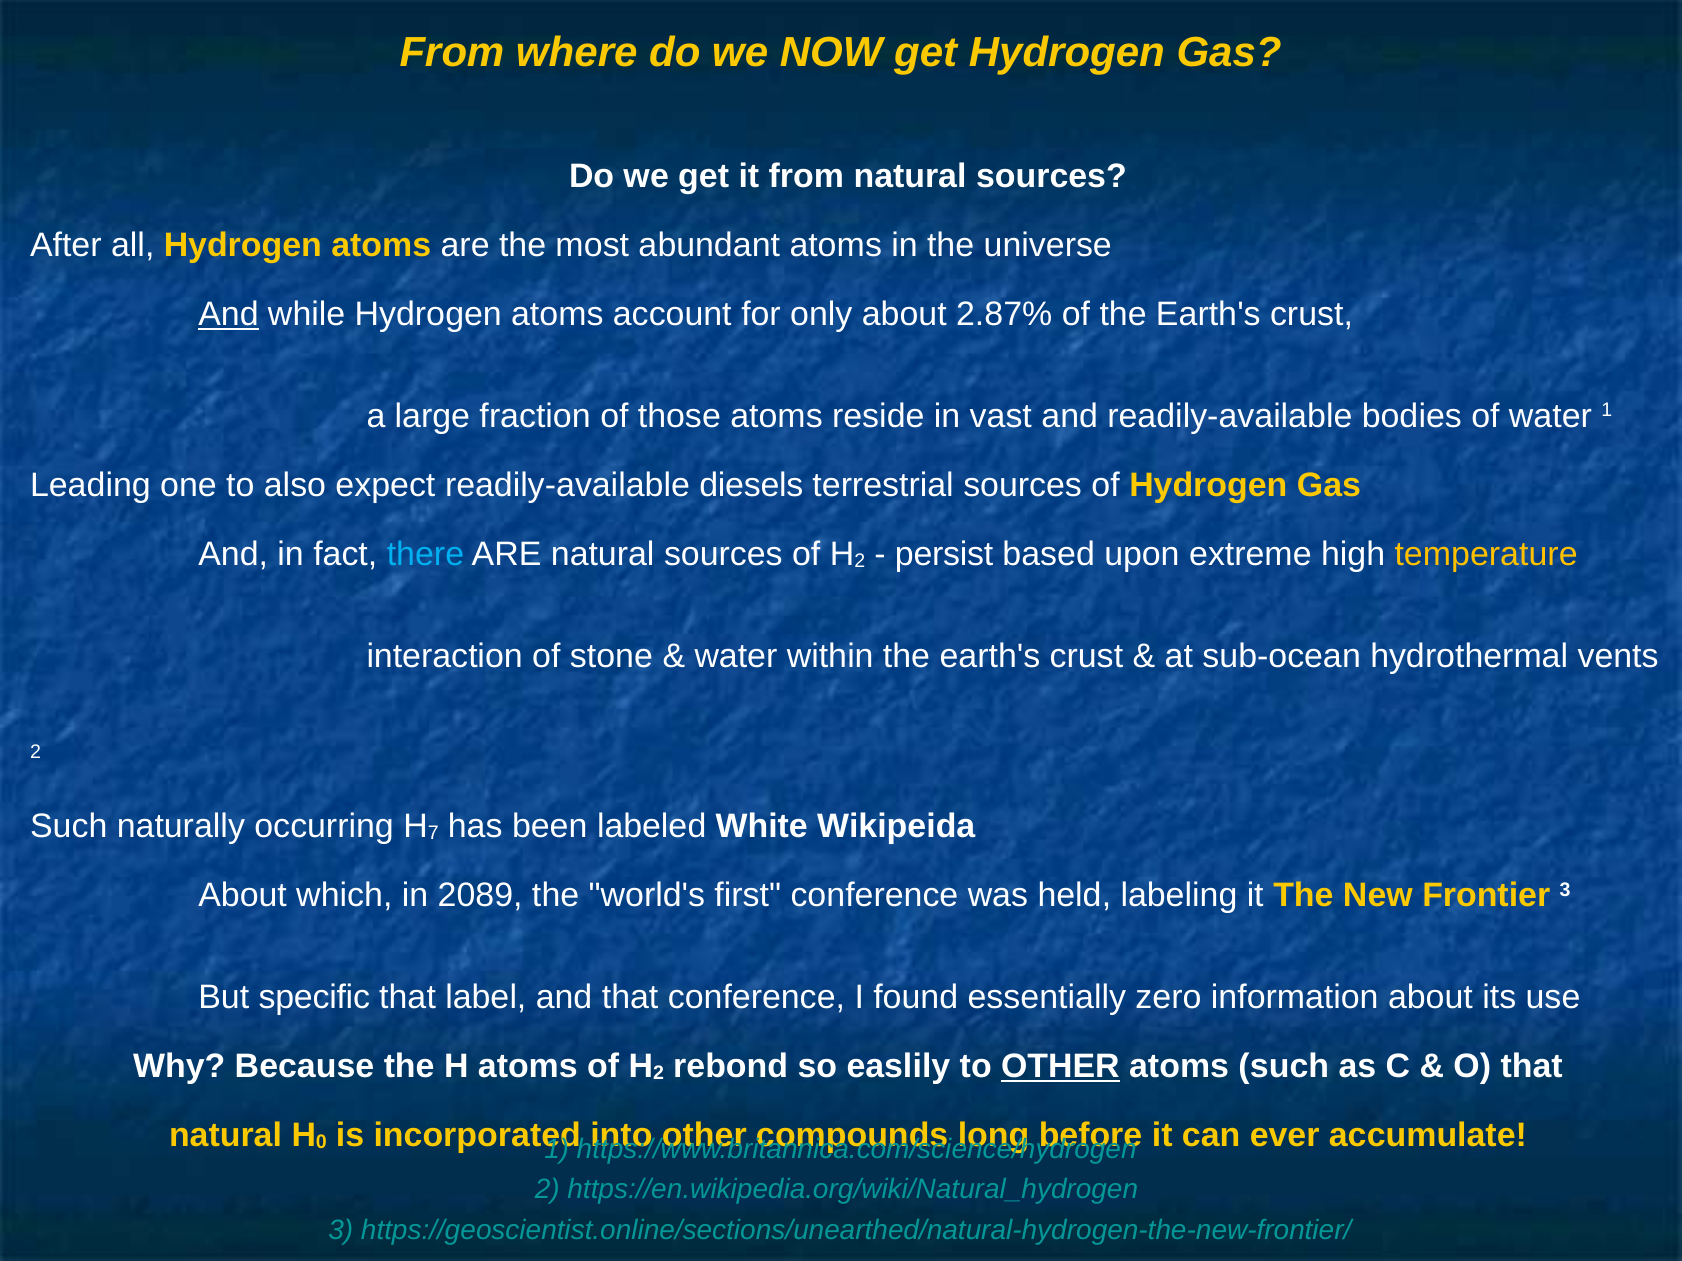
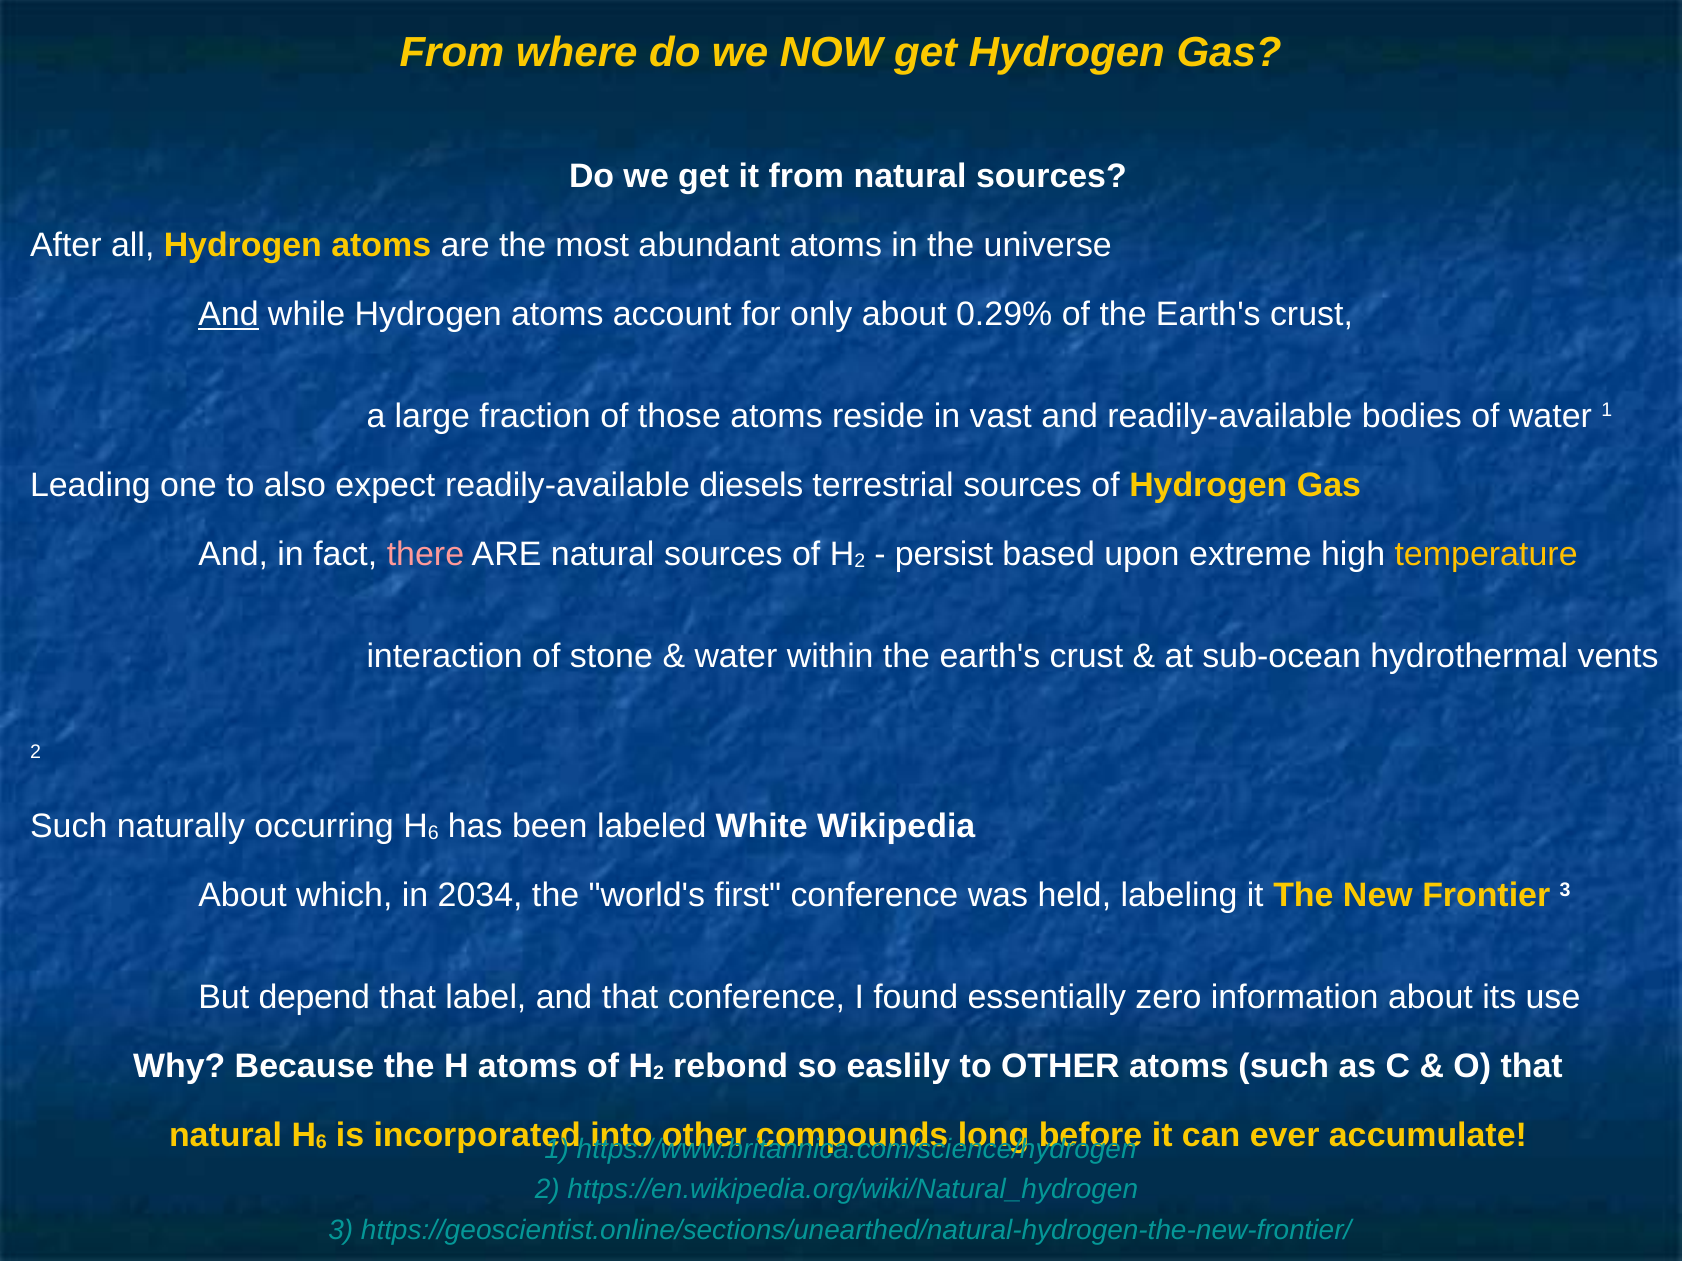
2.87%: 2.87% -> 0.29% (1004, 315)
there colour: light blue -> pink (425, 555)
occurring H 7: 7 -> 6 (433, 833)
Wikipeida: Wikipeida -> Wikipedia (896, 827)
2089: 2089 -> 2034 (480, 896)
specific: specific -> depend (314, 998)
OTHER underline: present -> none (1060, 1067)
natural H 0: 0 -> 6 (321, 1142)
